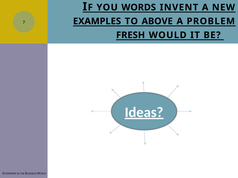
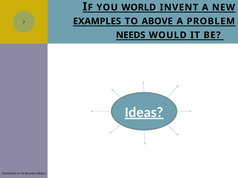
YOU WORDS: WORDS -> WORLD (139, 7)
FRESH: FRESH -> NEEDS (131, 35)
